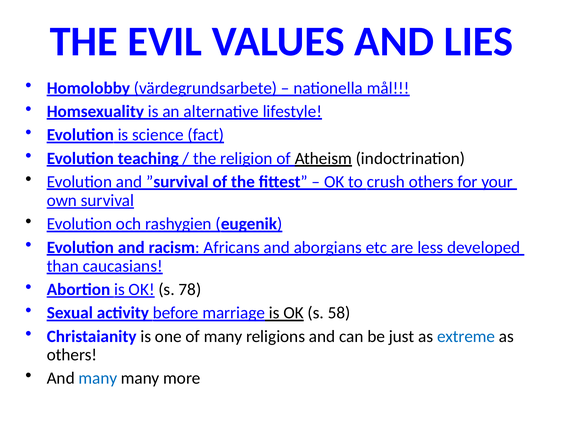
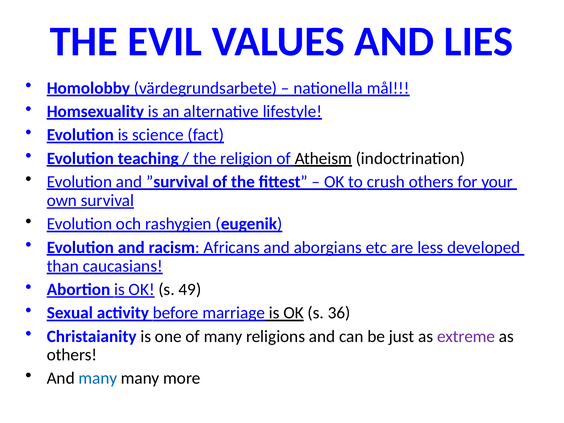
78: 78 -> 49 (190, 290)
58: 58 -> 36 (339, 313)
extreme colour: blue -> purple (466, 336)
